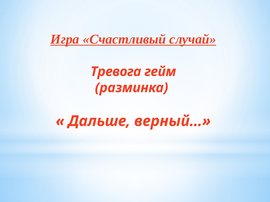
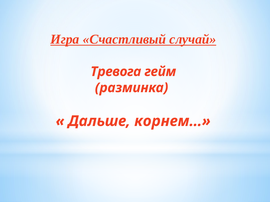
верный…: верный… -> корнем… (172, 121)
